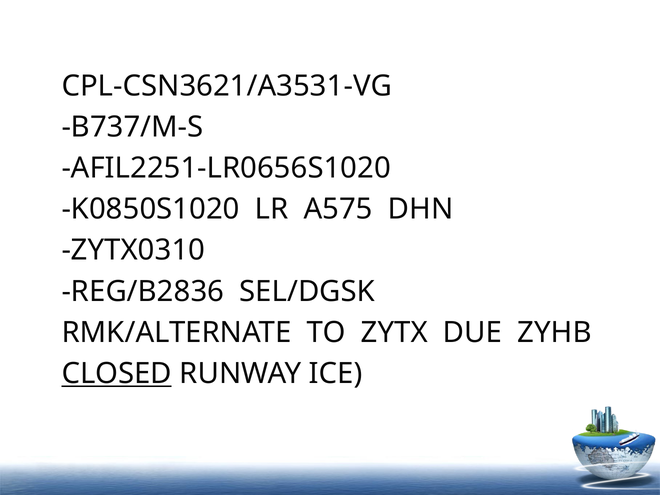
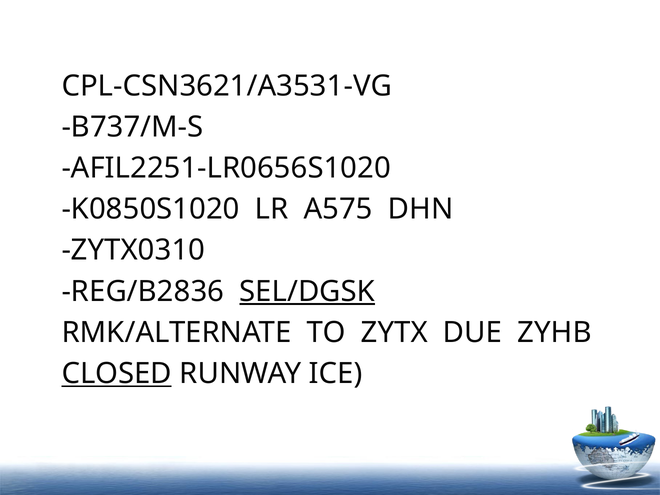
SEL/DGSK underline: none -> present (307, 291)
